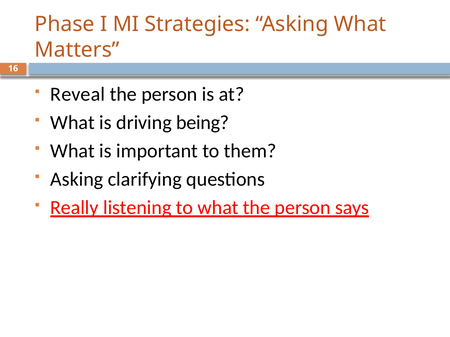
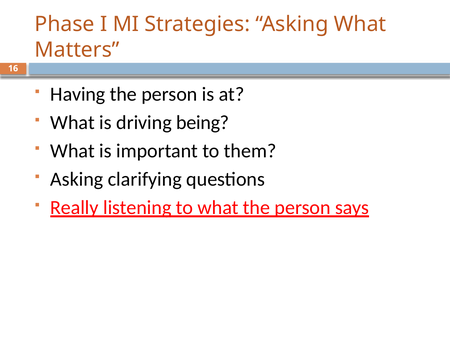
Reveal: Reveal -> Having (78, 94)
